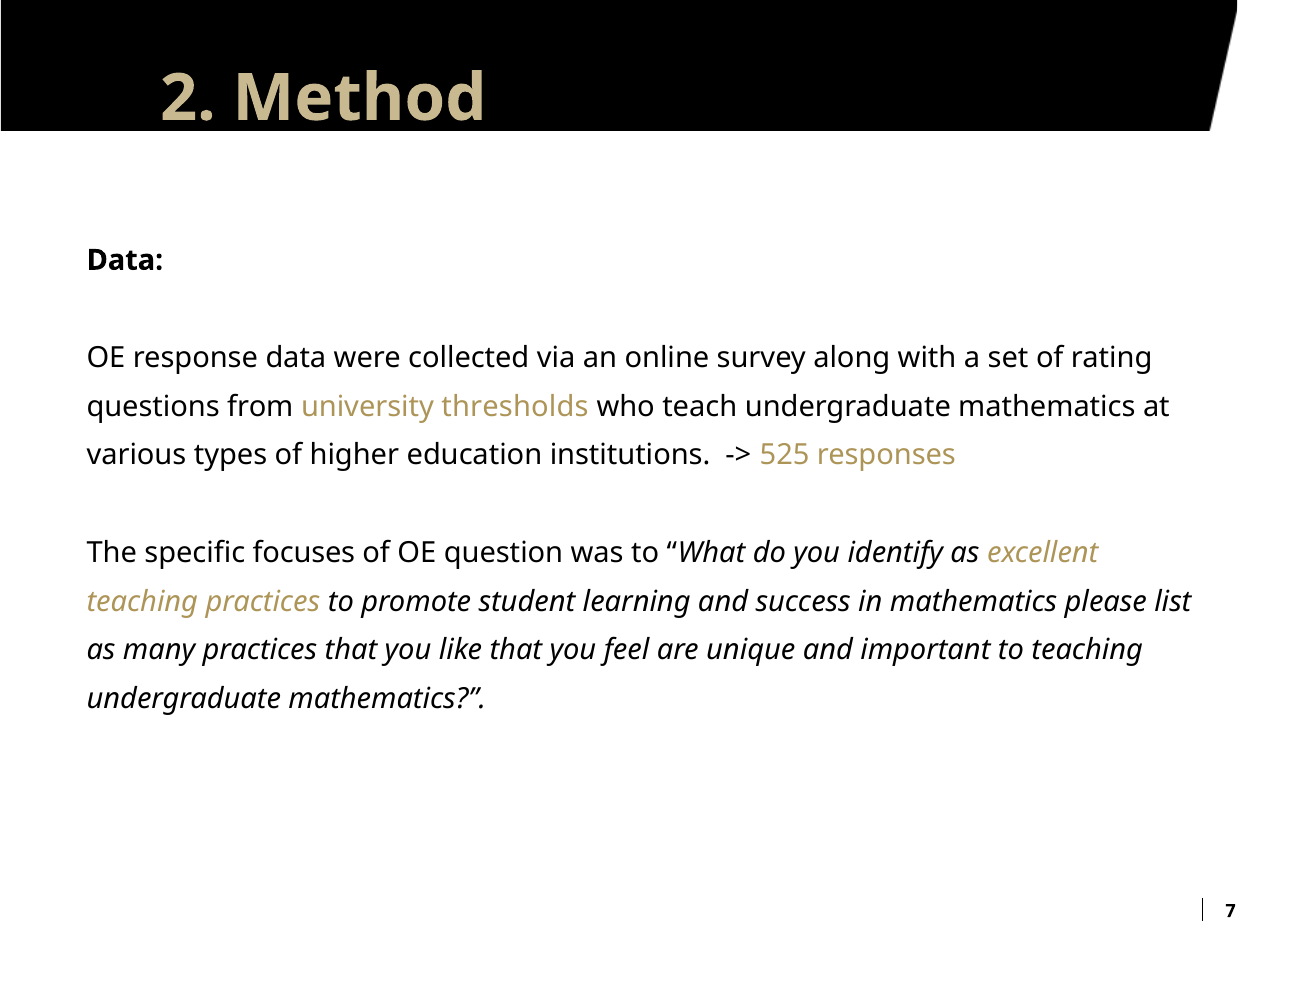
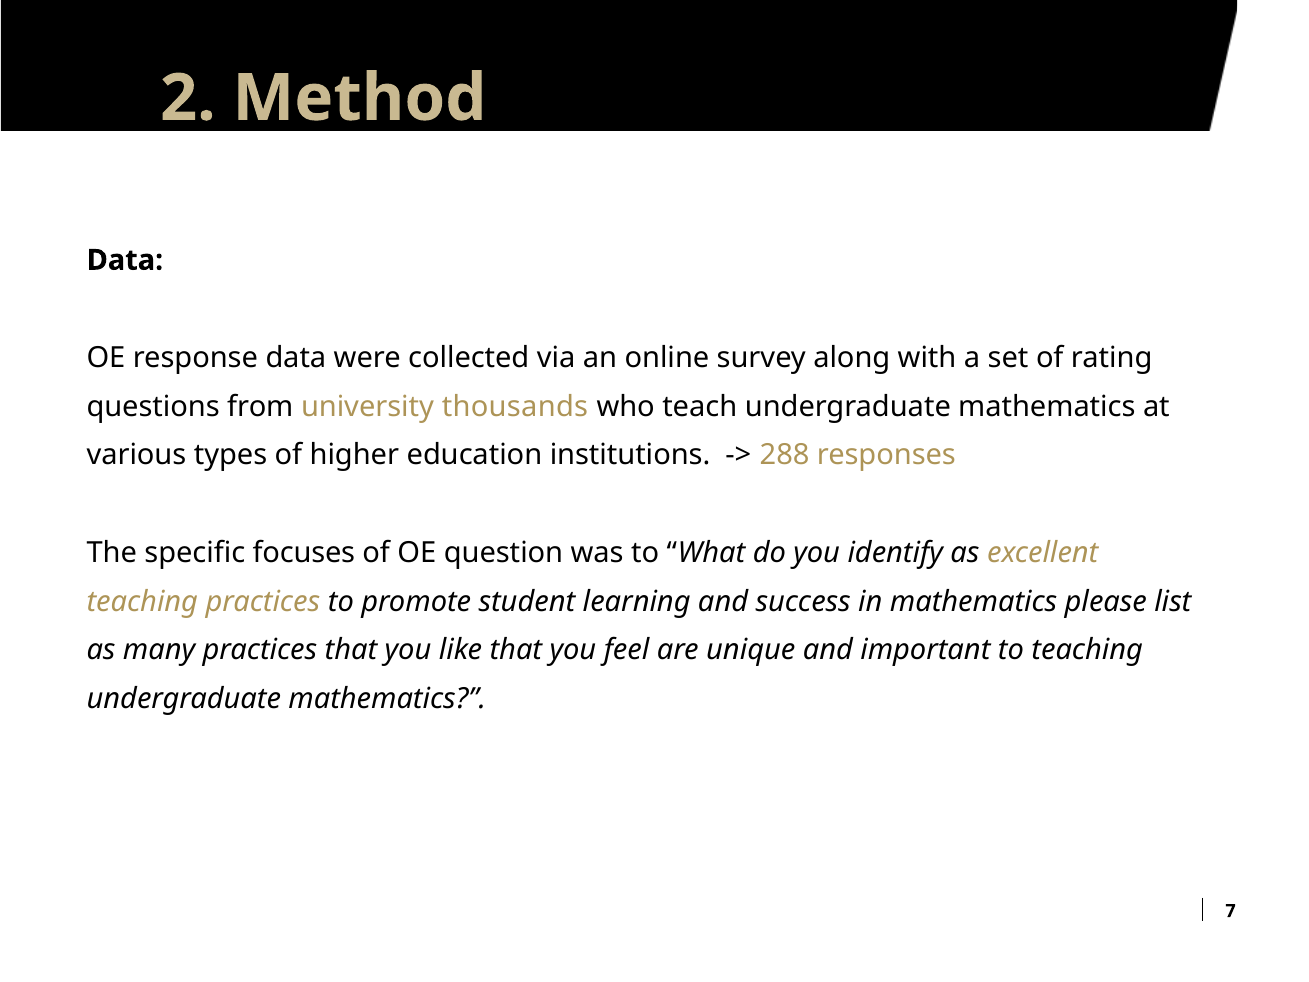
thresholds: thresholds -> thousands (515, 406)
525: 525 -> 288 (785, 455)
